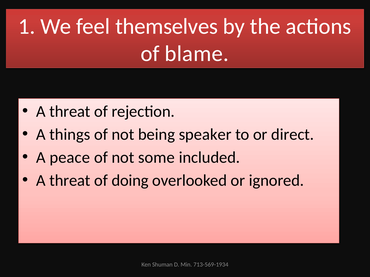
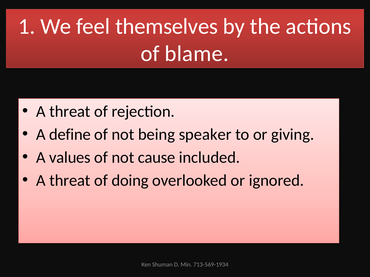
things: things -> define (70, 135)
direct: direct -> giving (293, 135)
peace: peace -> values (70, 158)
some: some -> cause (157, 158)
